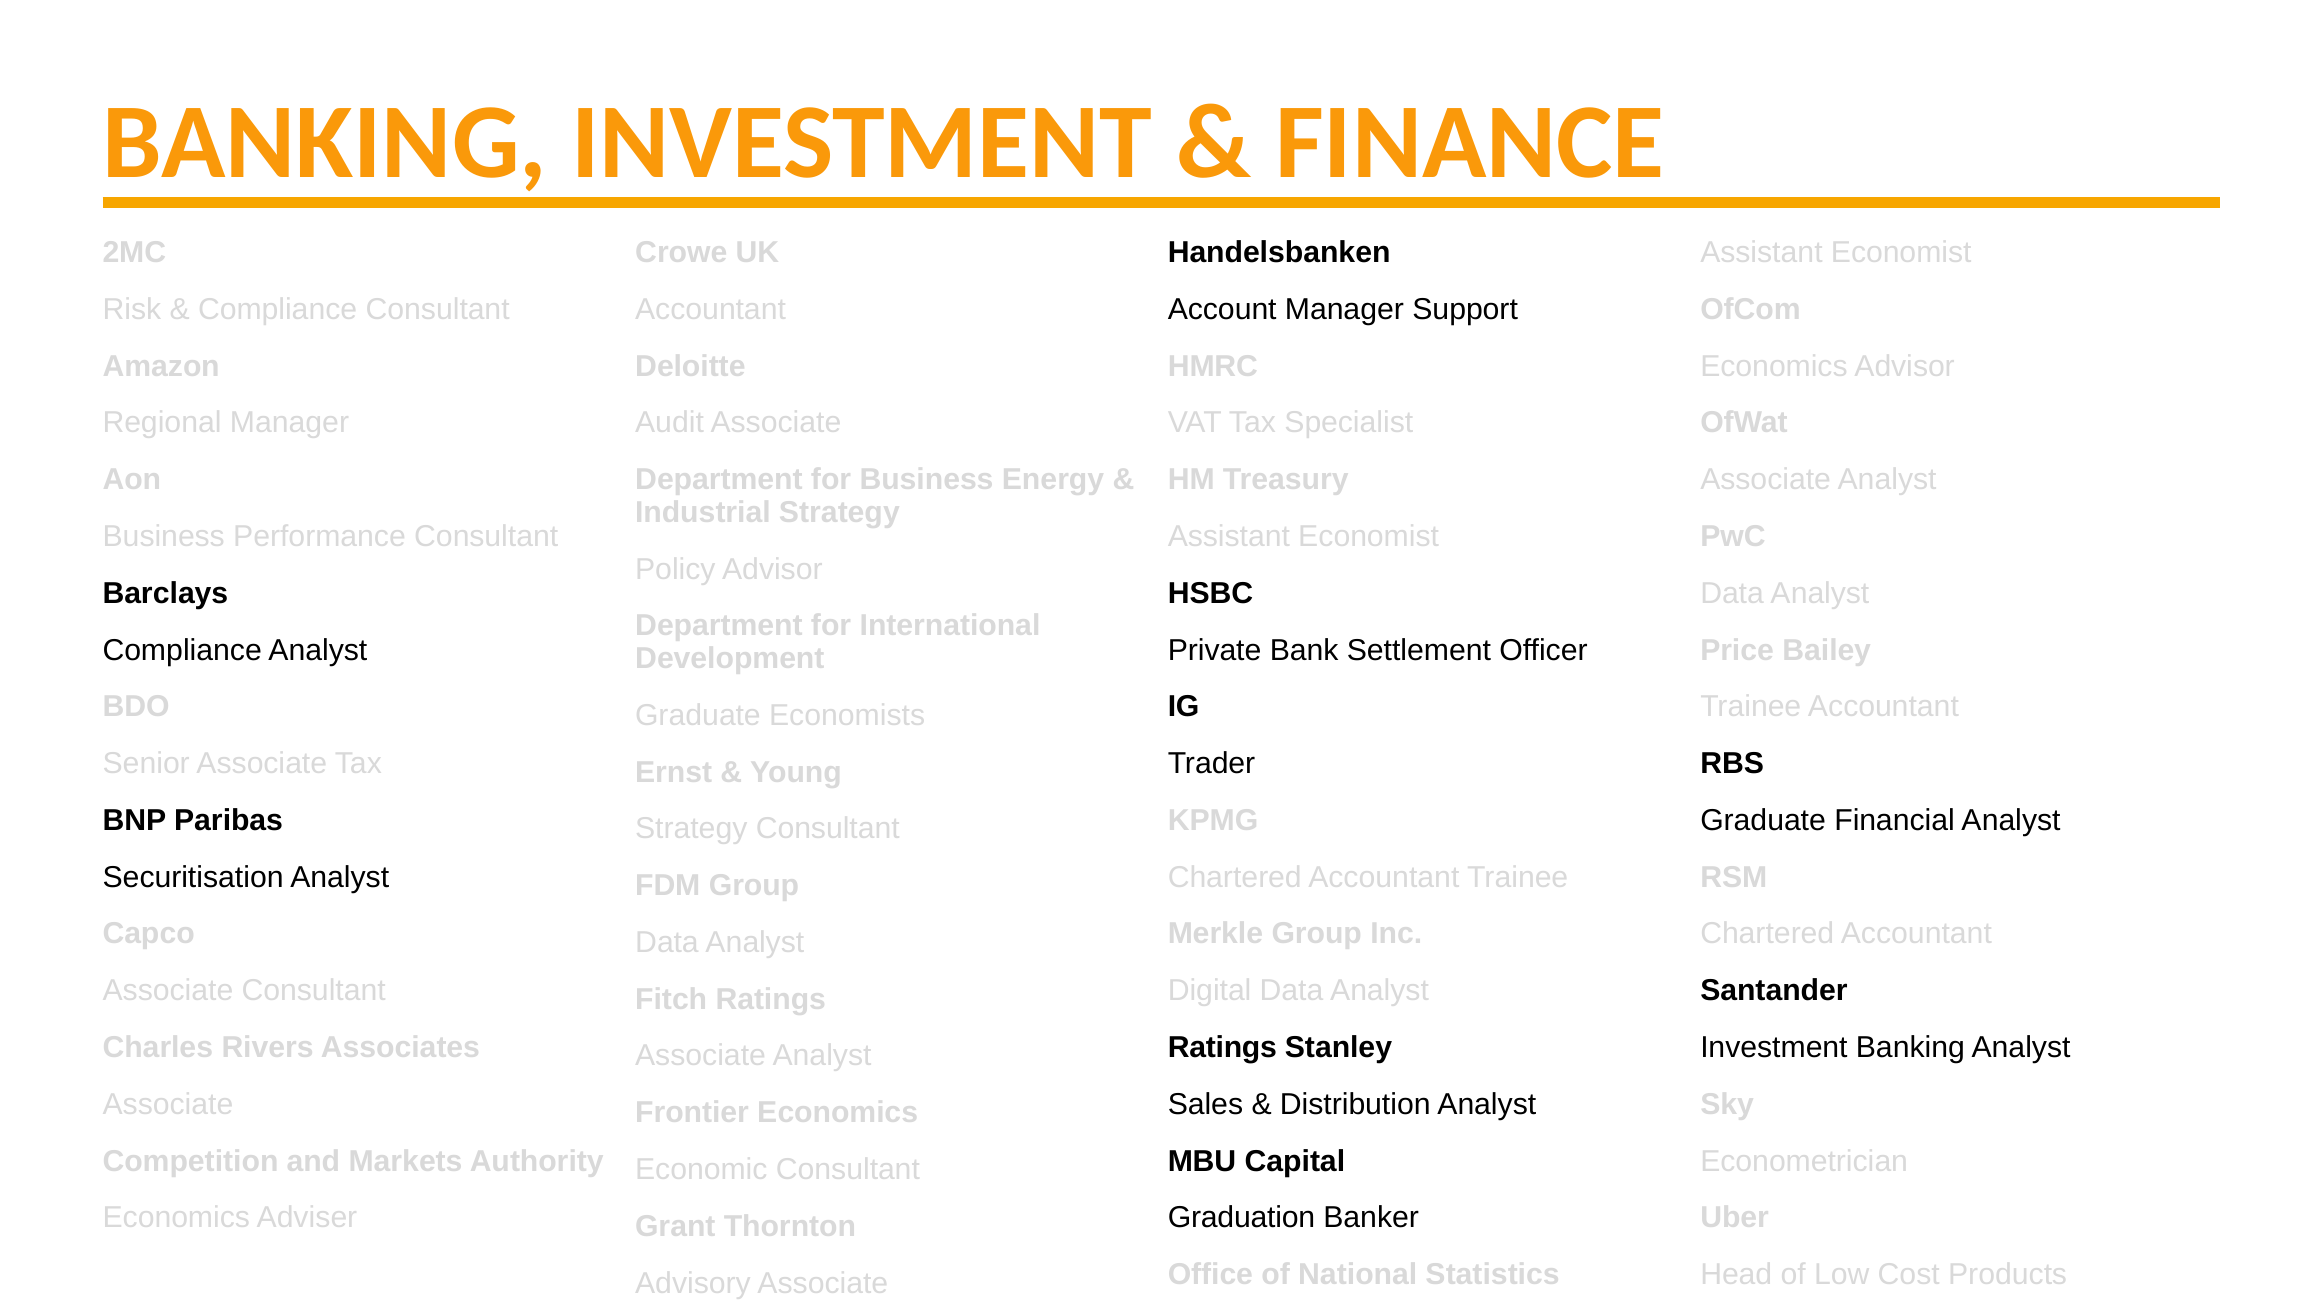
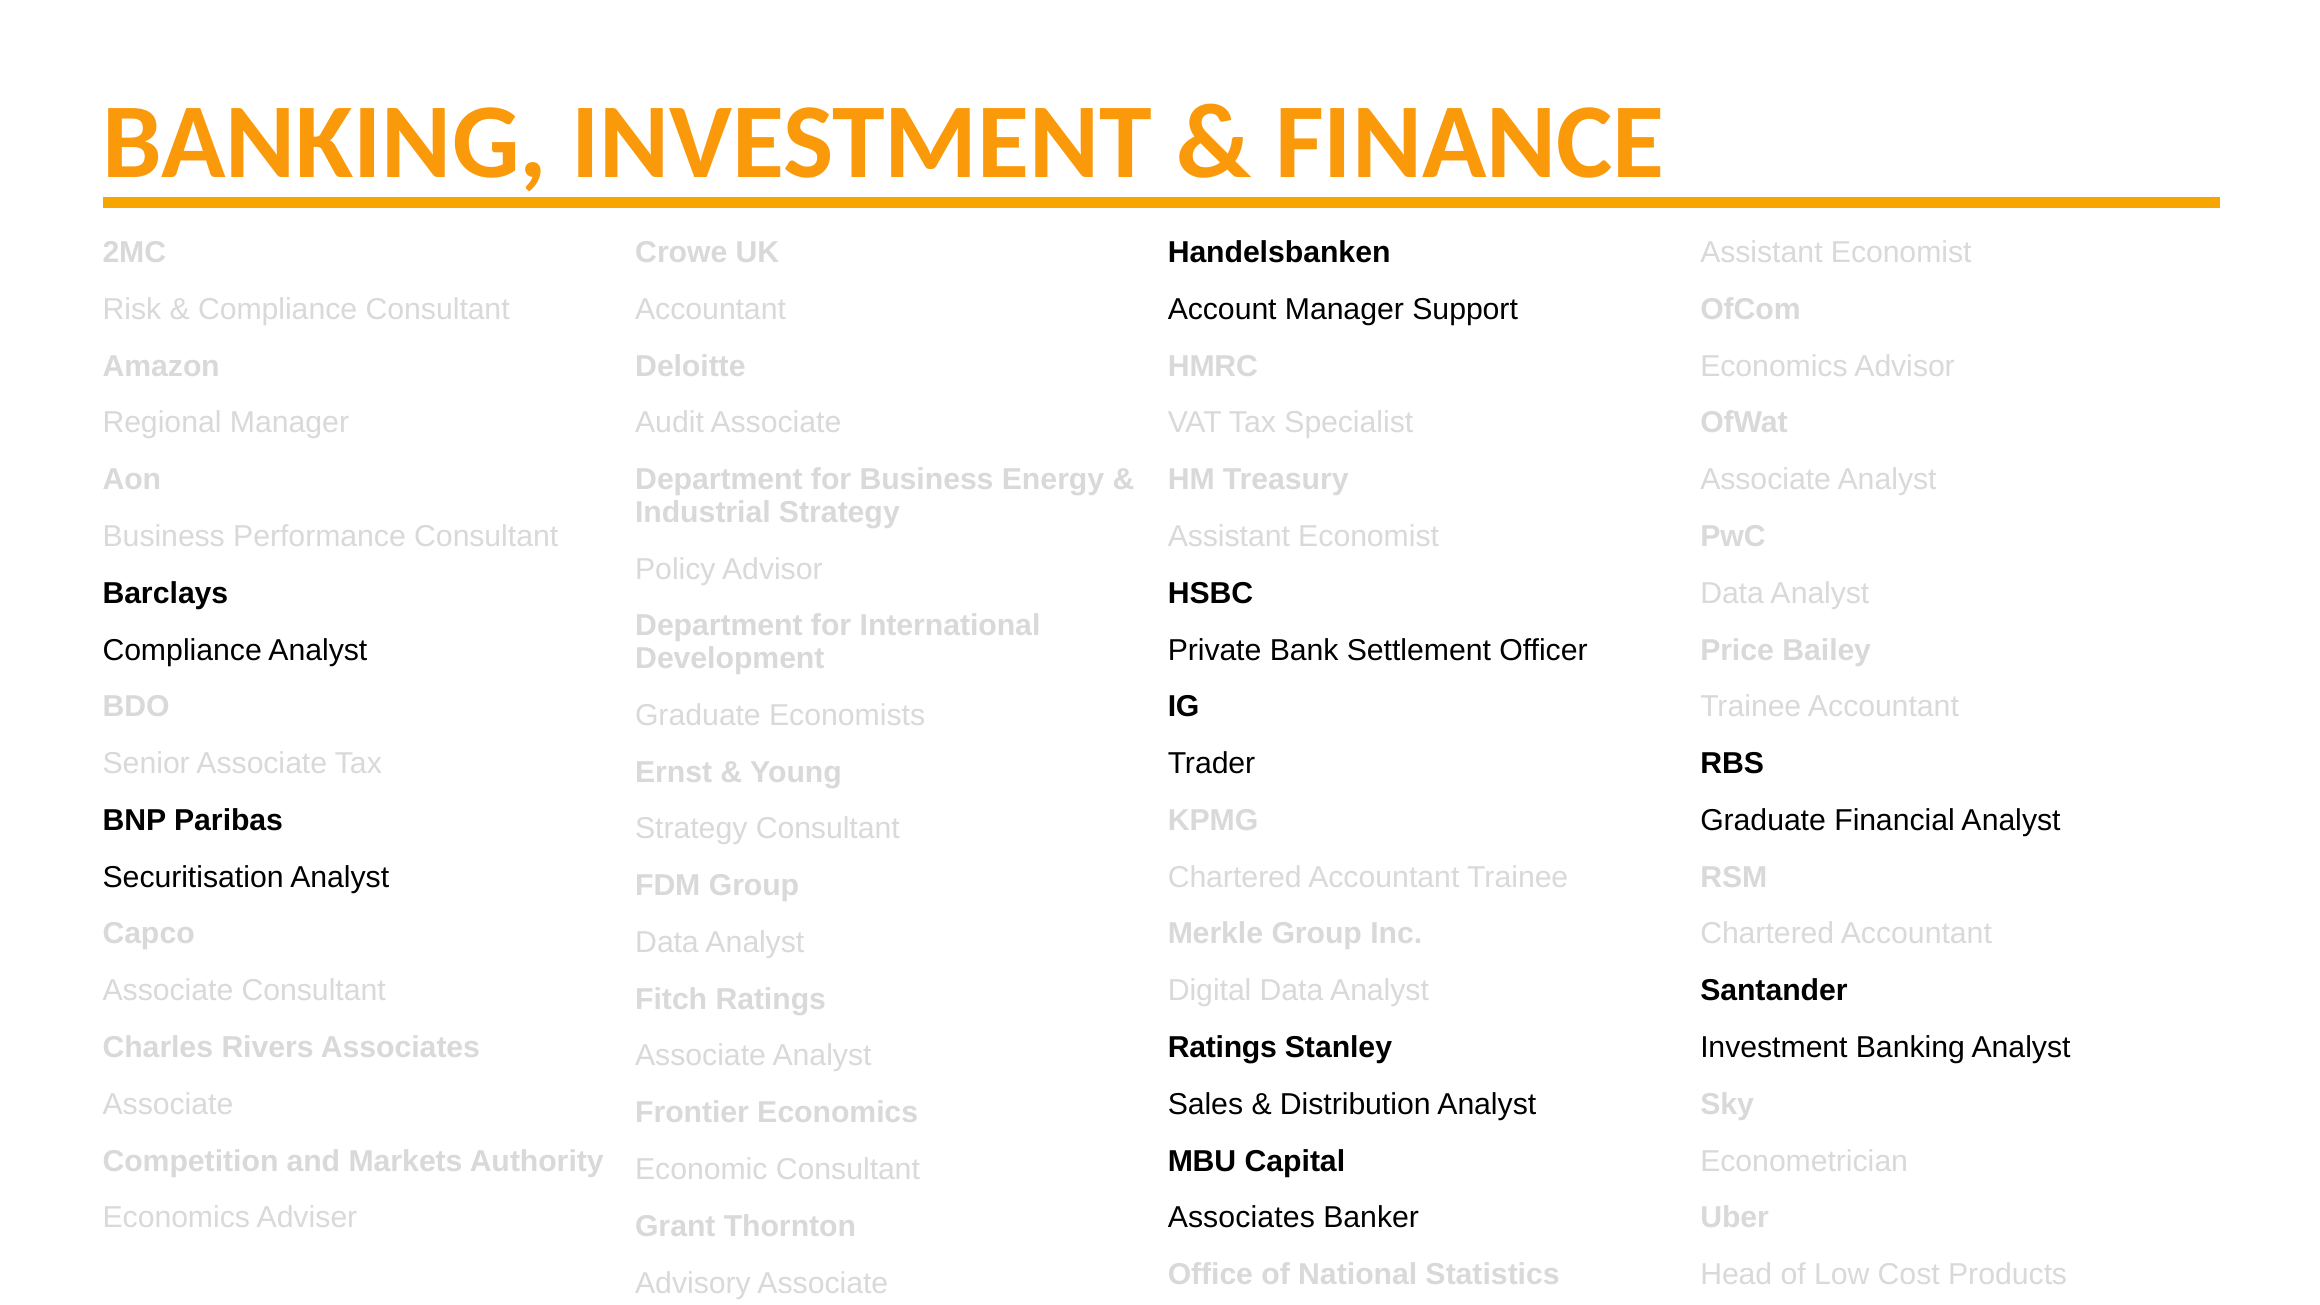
Graduation: Graduation -> Associates (1241, 1218)
